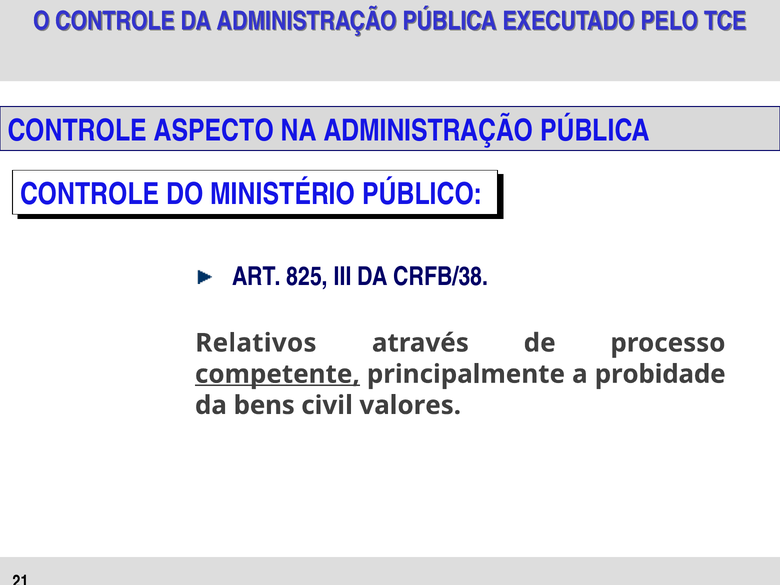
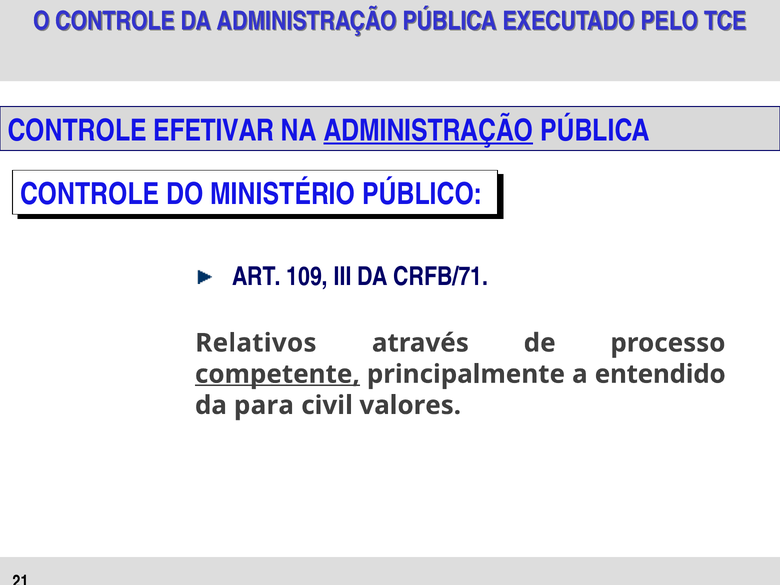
ASPECTO: ASPECTO -> EFETIVAR (214, 131)
ADMINISTRAÇÃO underline: none -> present (428, 131)
825: 825 -> 109 (307, 276)
CRFB/38: CRFB/38 -> CRFB/71 (441, 276)
probidade: probidade -> entendido (660, 374)
bens: bens -> para (264, 405)
